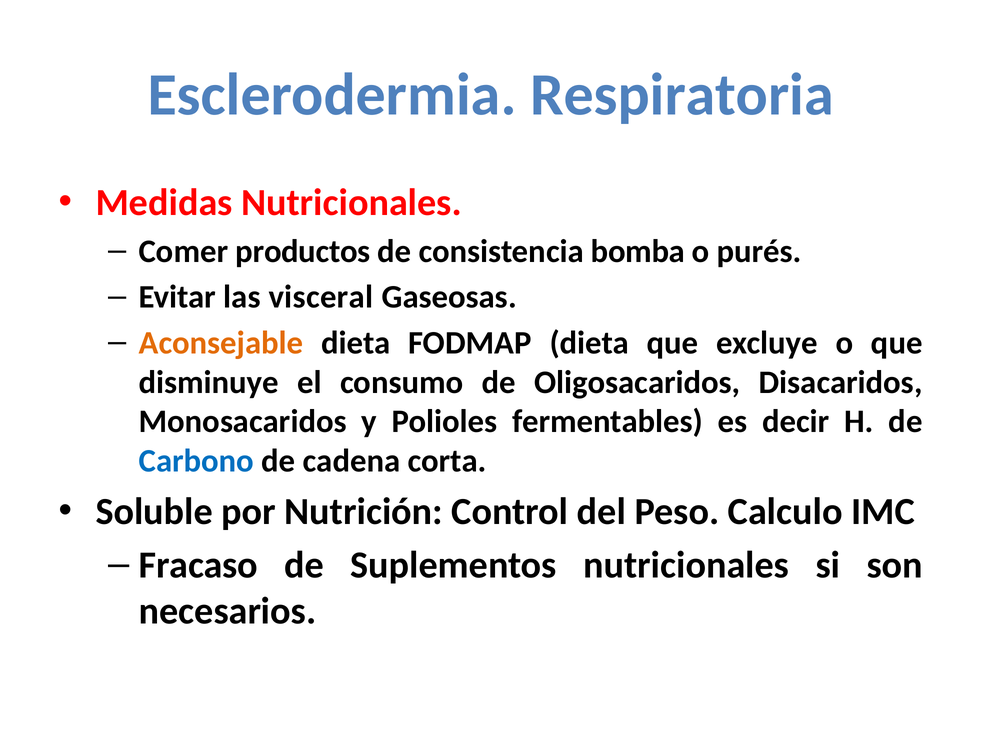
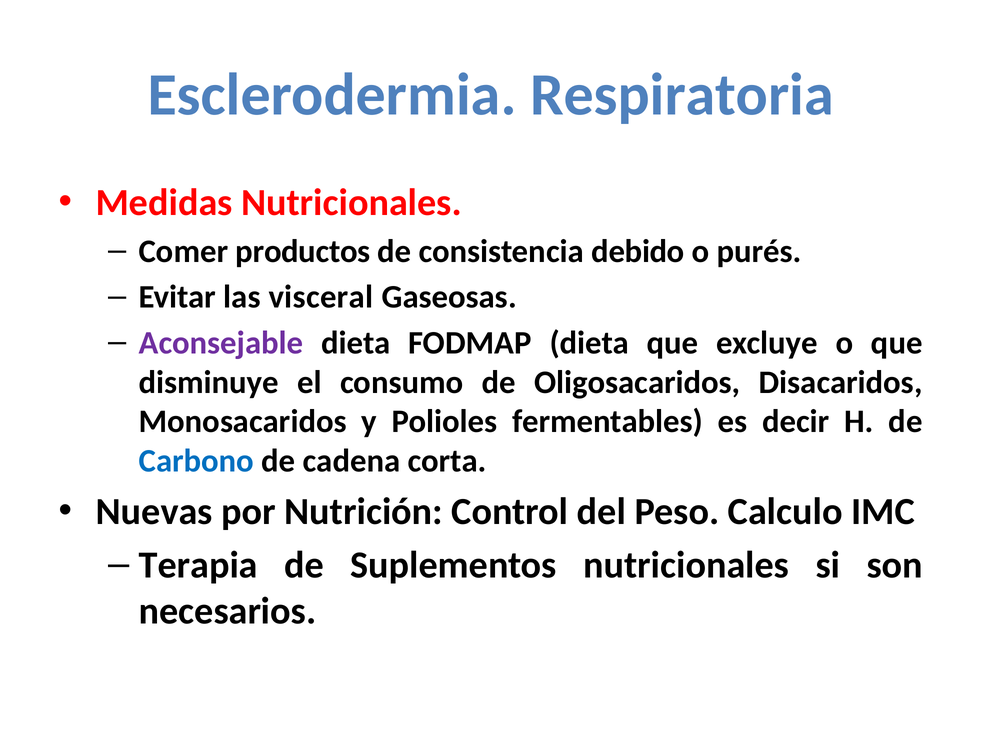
bomba: bomba -> debido (638, 251)
Aconsejable colour: orange -> purple (221, 343)
Soluble: Soluble -> Nuevas (154, 511)
Fracaso: Fracaso -> Terapia (198, 565)
